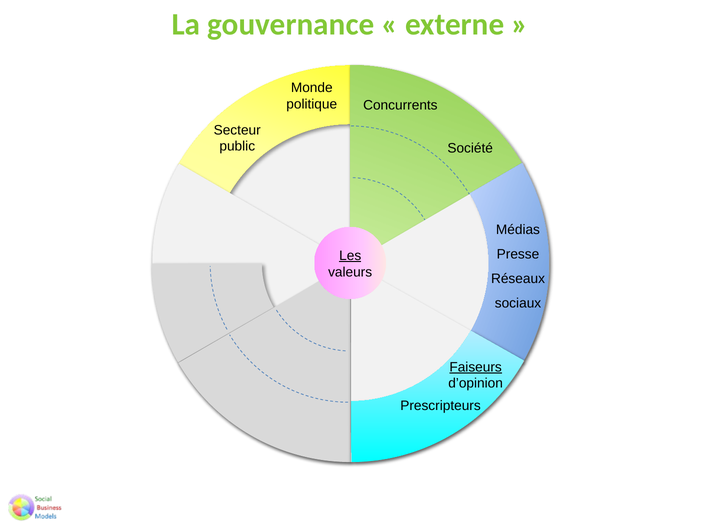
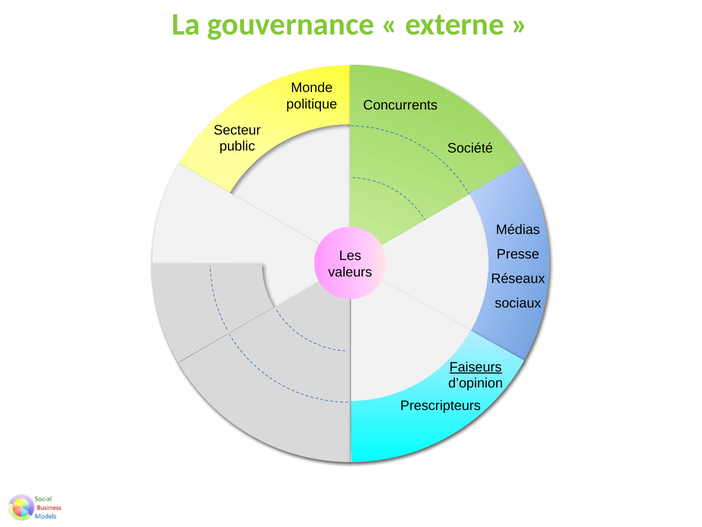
Les underline: present -> none (350, 255)
